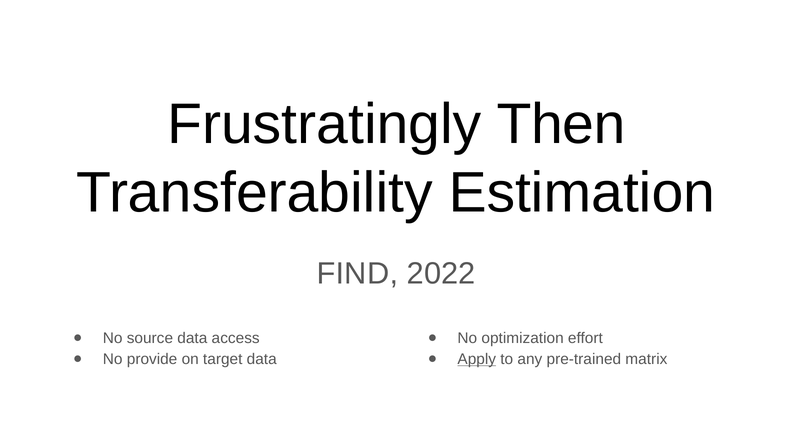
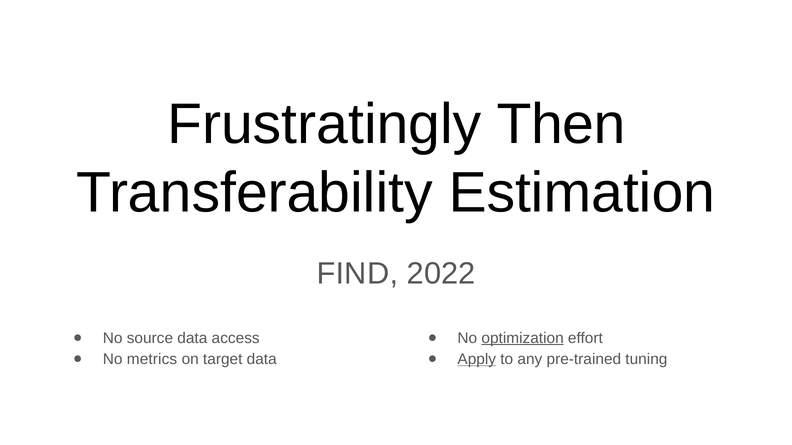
optimization underline: none -> present (523, 338)
provide: provide -> metrics (152, 360)
matrix: matrix -> tuning (646, 360)
